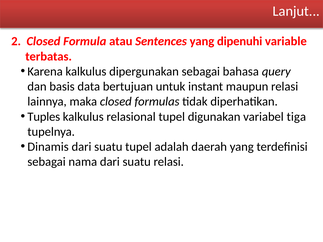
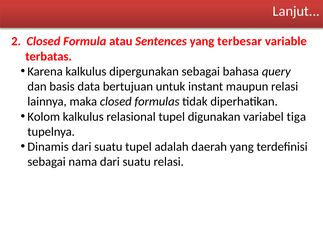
dipenuhi: dipenuhi -> terbesar (240, 41)
Tuples: Tuples -> Kolom (44, 117)
